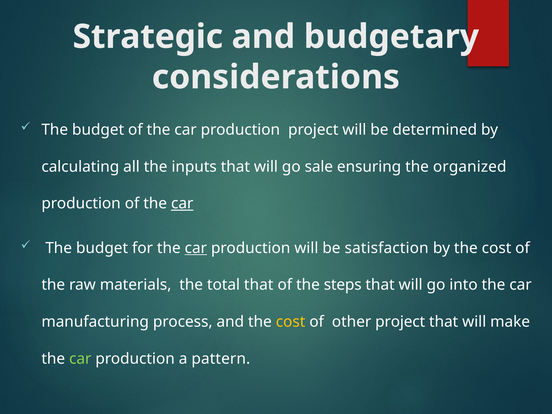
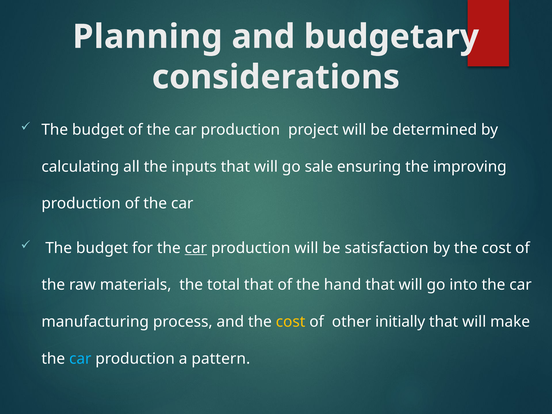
Strategic: Strategic -> Planning (148, 37)
organized: organized -> improving (470, 167)
car underline: present -> none (182, 204)
steps: steps -> hand (343, 285)
other project: project -> initially (400, 322)
car colour: light green -> light blue (80, 359)
